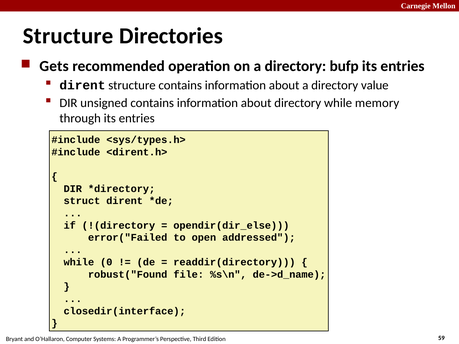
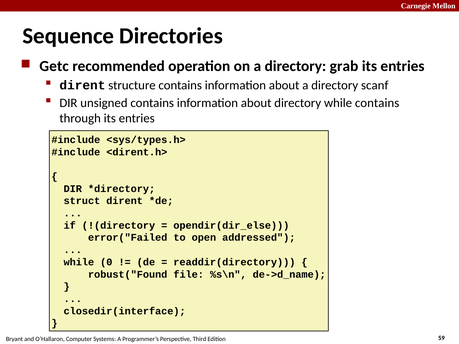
Structure: Structure -> Sequence (68, 36)
Gets: Gets -> Getc (54, 66)
bufp: bufp -> grab (344, 66)
value: value -> scanf (375, 85)
while memory: memory -> contains (377, 103)
